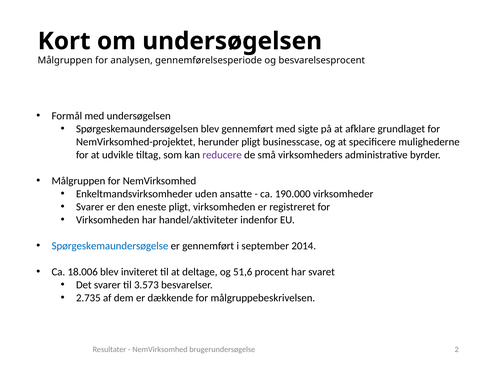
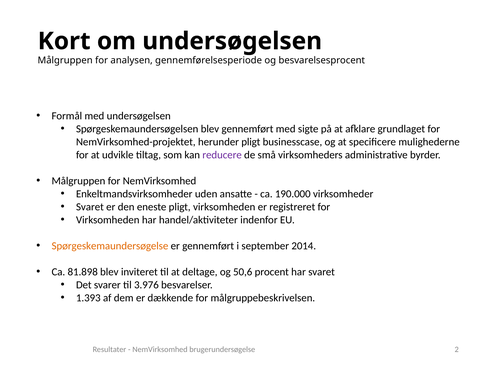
Svarer: Svarer -> Svaret (90, 207)
Spørgeskemaundersøgelse colour: blue -> orange (110, 246)
18.006: 18.006 -> 81.898 (83, 272)
51,6: 51,6 -> 50,6 (243, 272)
3.573: 3.573 -> 3.976 (146, 285)
2.735: 2.735 -> 1.393 (88, 298)
